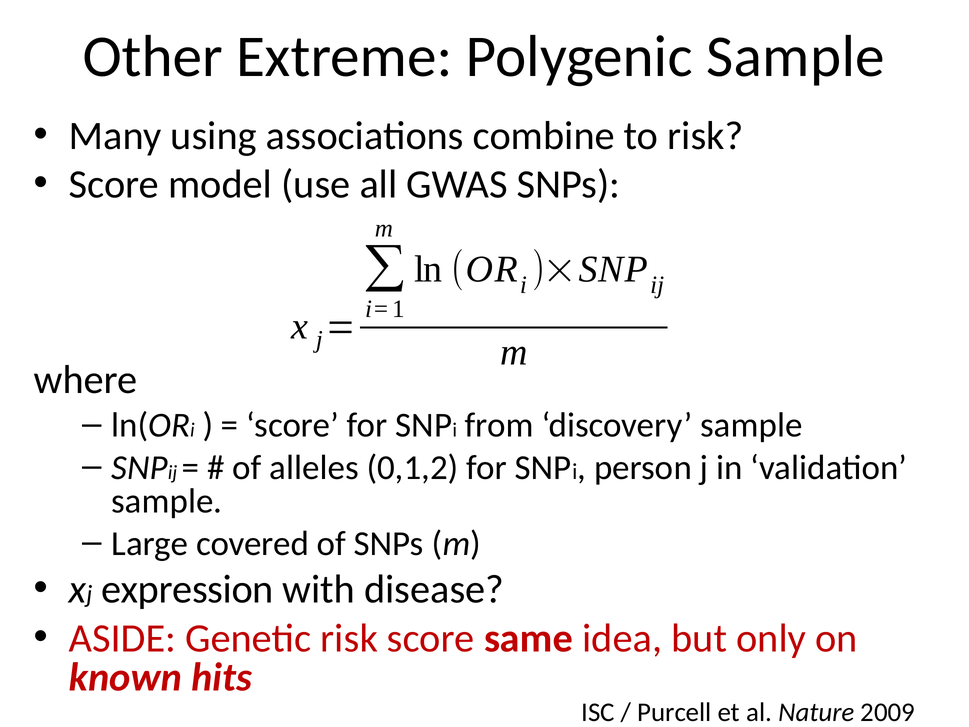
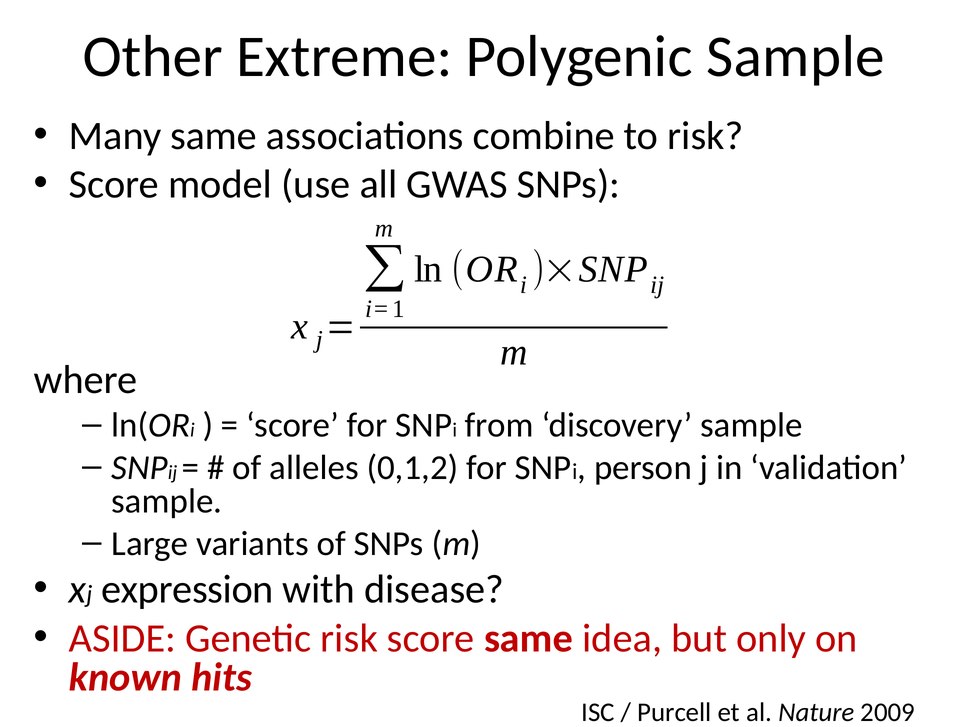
Many using: using -> same (214, 136)
covered: covered -> variants (252, 543)
